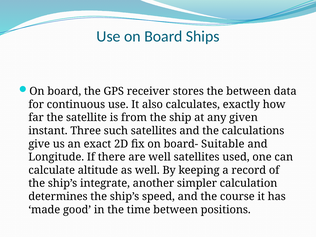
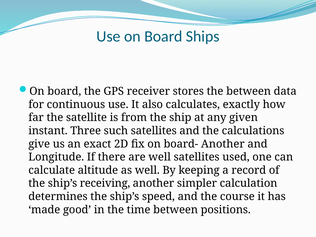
board- Suitable: Suitable -> Another (223, 144)
integrate: integrate -> receiving (105, 183)
